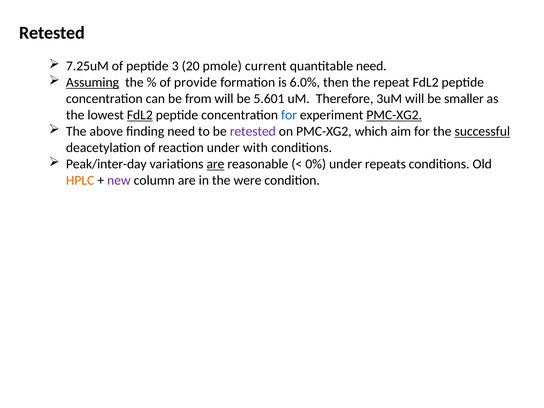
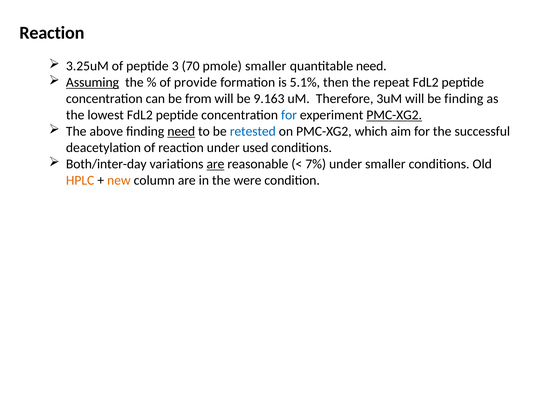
Retested: Retested -> Reaction (52, 33)
7.25uM: 7.25uM -> 3.25uM (87, 66)
20: 20 -> 70 (191, 66)
pmole current: current -> smaller (266, 66)
6.0%: 6.0% -> 5.1% (305, 82)
5.601: 5.601 -> 9.163 (269, 99)
be smaller: smaller -> finding (464, 99)
FdL2 underline: present -> none (140, 115)
need underline: none -> present (181, 131)
retested colour: purple -> blue (253, 131)
successful underline: present -> none (482, 131)
with: with -> used (256, 148)
Peak/inter-day: Peak/inter-day -> Both/inter-day (106, 164)
0%: 0% -> 7% (316, 164)
under repeats: repeats -> smaller (385, 164)
new colour: purple -> orange (119, 180)
